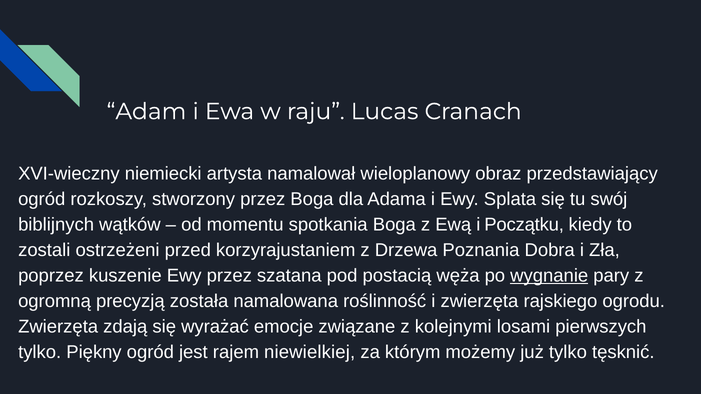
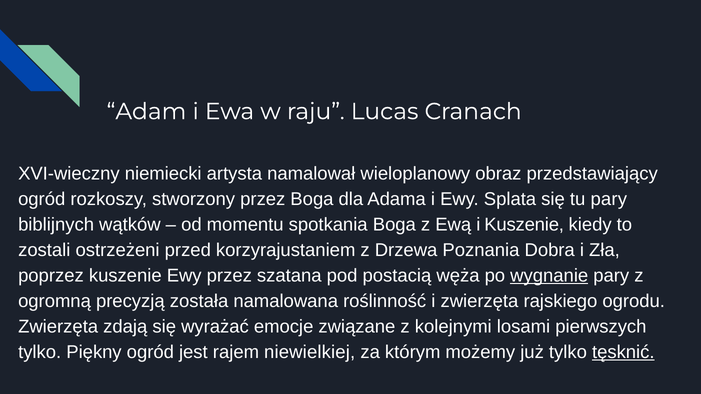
tu swój: swój -> pary (609, 199)
i Początku: Początku -> Kuszenie (524, 225)
tęsknić underline: none -> present (623, 352)
